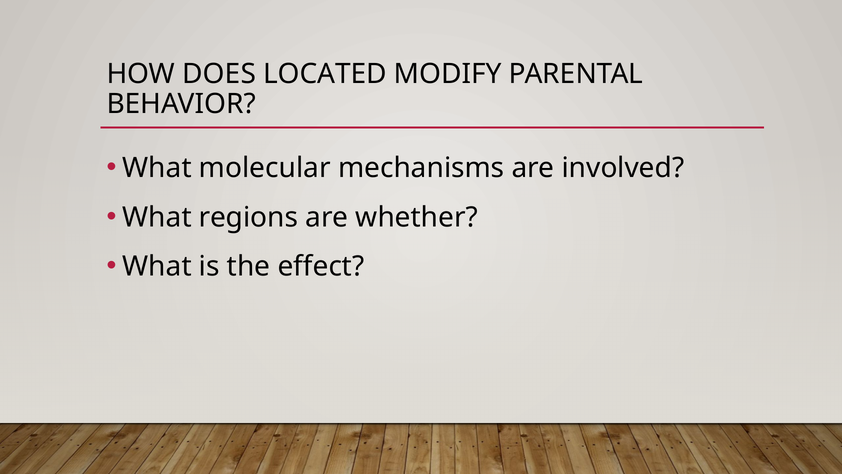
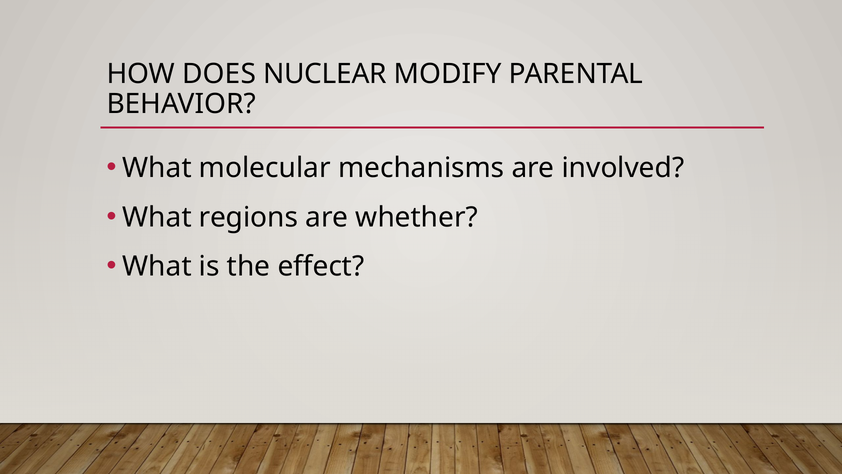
LOCATED: LOCATED -> NUCLEAR (325, 74)
